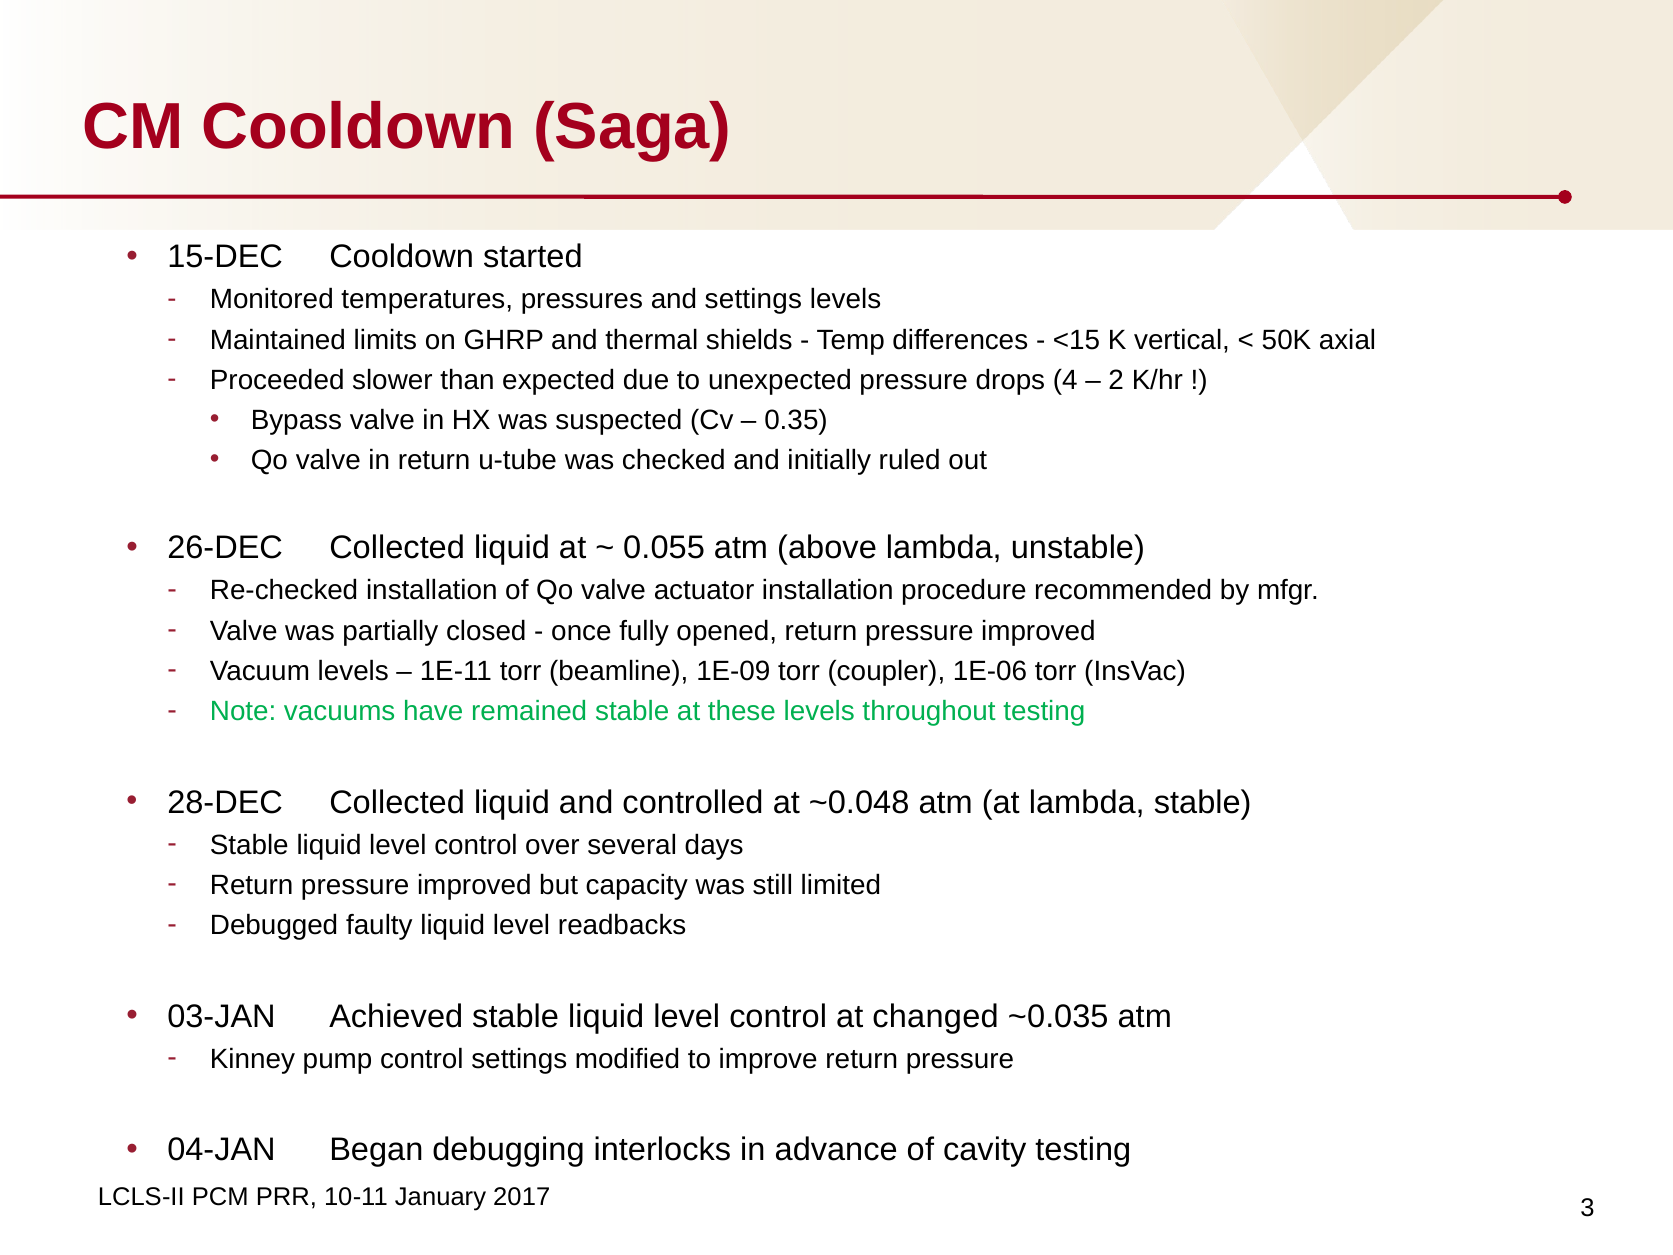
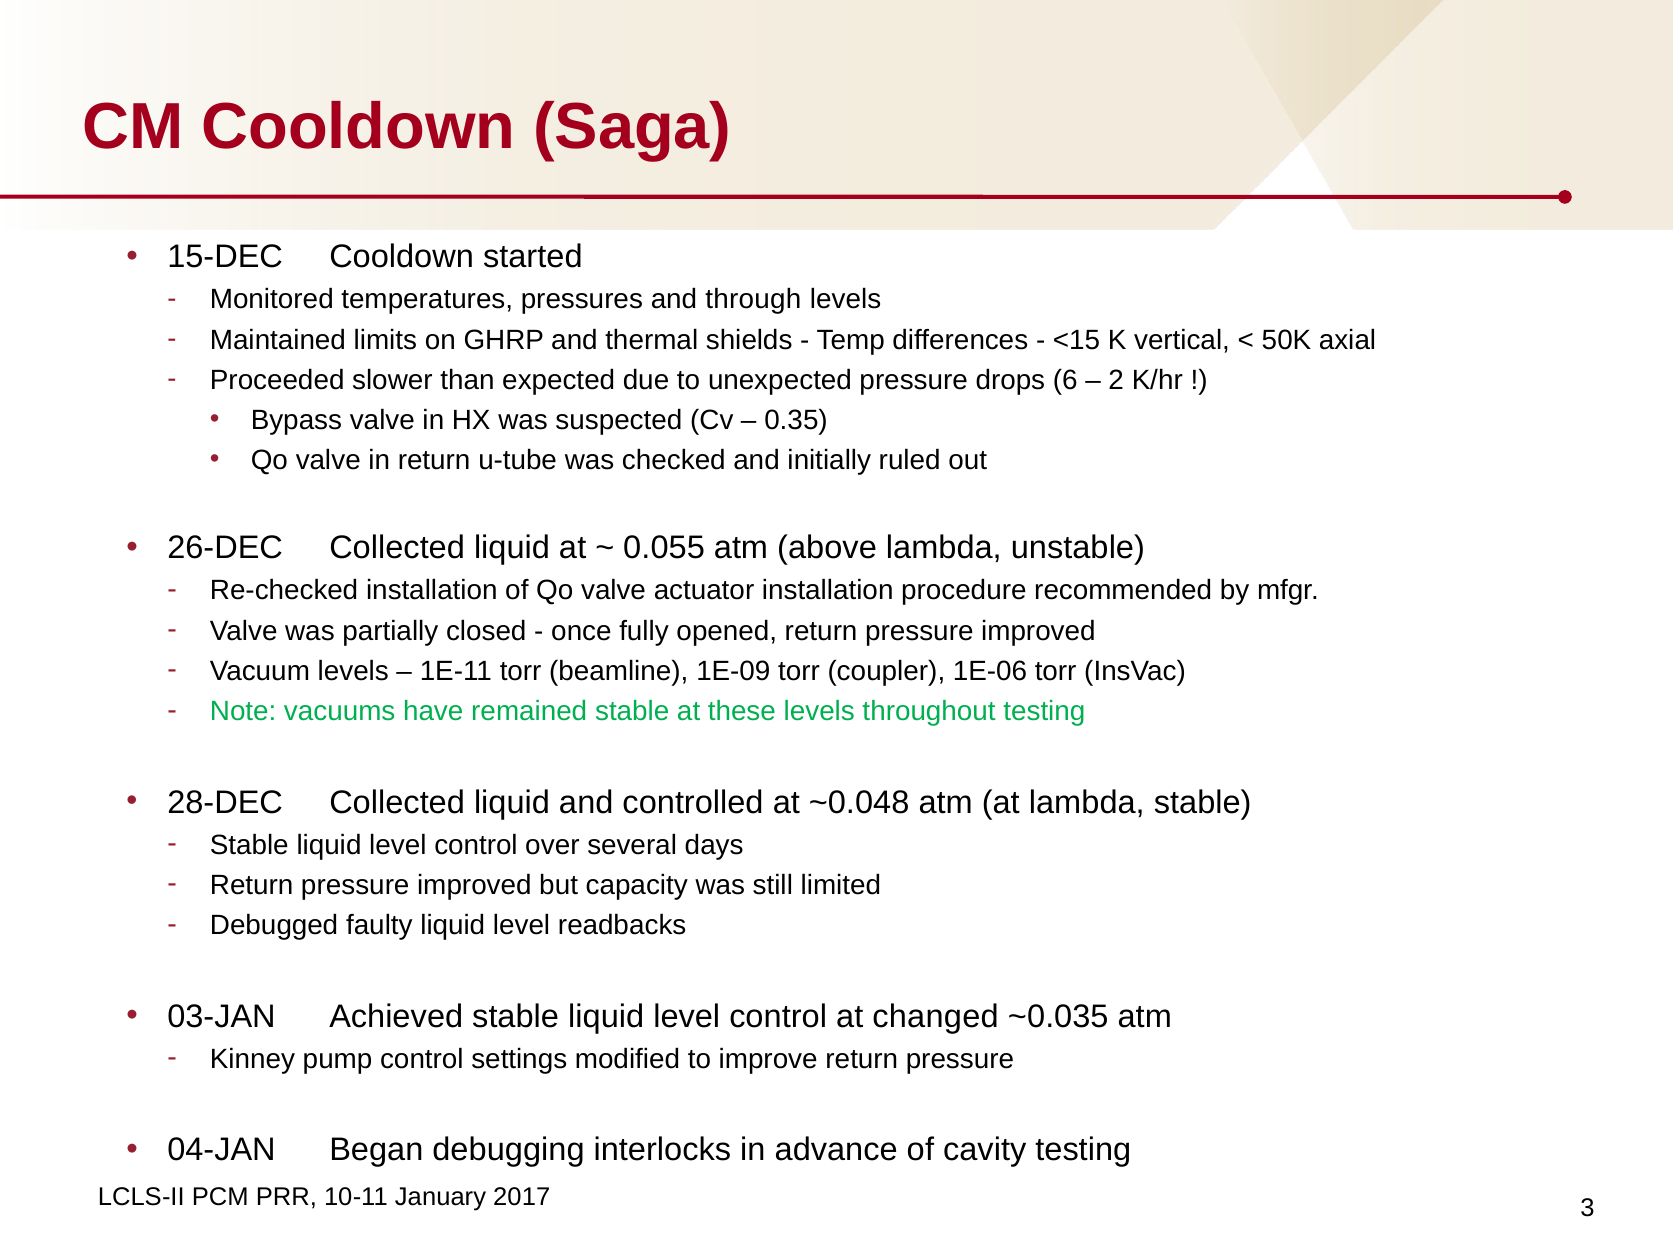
and settings: settings -> through (753, 300)
4: 4 -> 6 (1065, 380)
